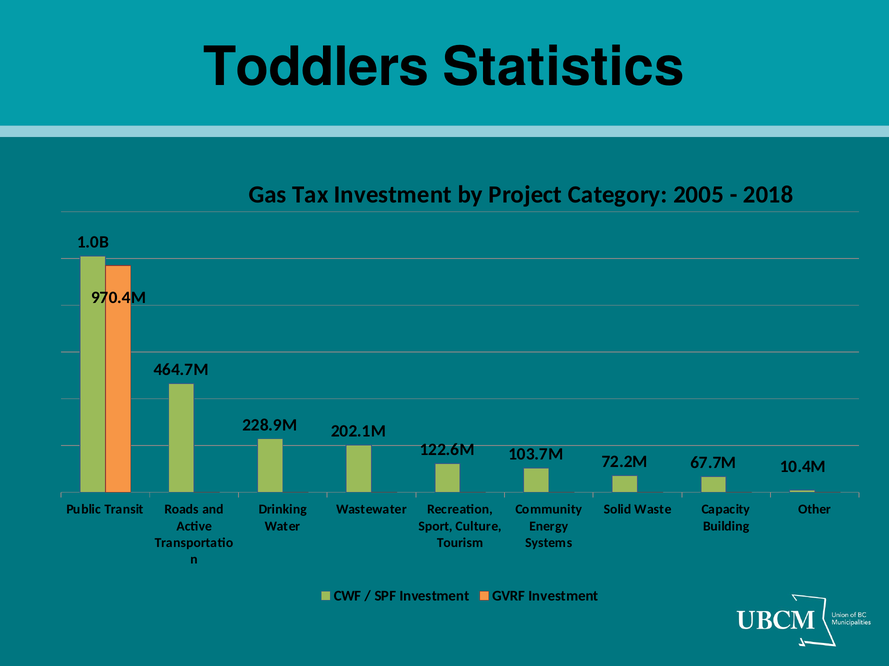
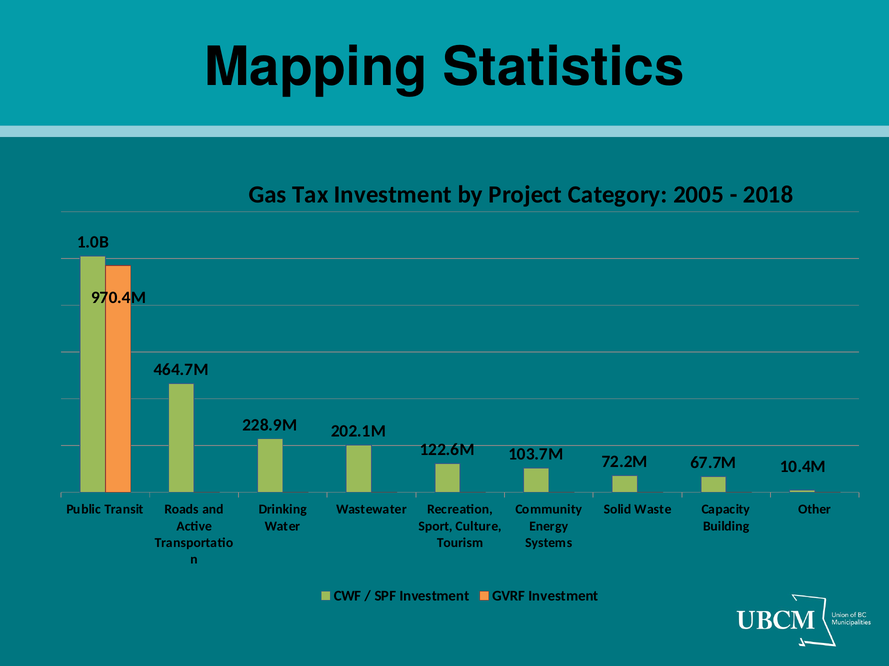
Toddlers: Toddlers -> Mapping (316, 67)
